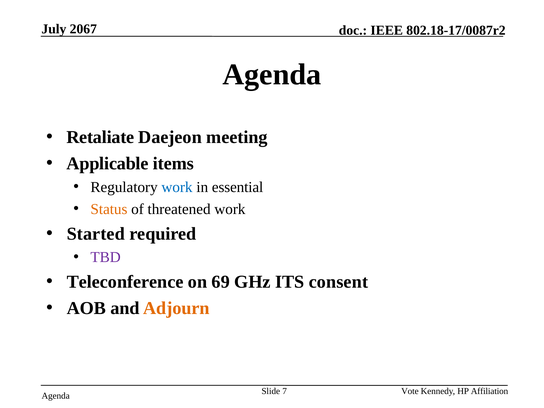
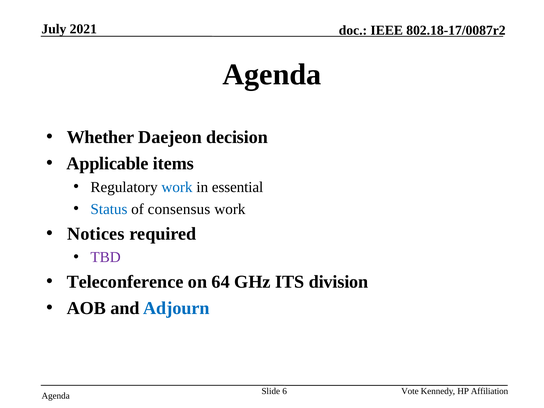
2067: 2067 -> 2021 (83, 29)
Retaliate: Retaliate -> Whether (100, 137)
meeting: meeting -> decision (237, 137)
Status colour: orange -> blue (109, 209)
threatened: threatened -> consensus (179, 209)
Started: Started -> Notices (96, 234)
69: 69 -> 64 (221, 282)
consent: consent -> division (339, 282)
Adjourn colour: orange -> blue (176, 308)
7: 7 -> 6 (285, 391)
